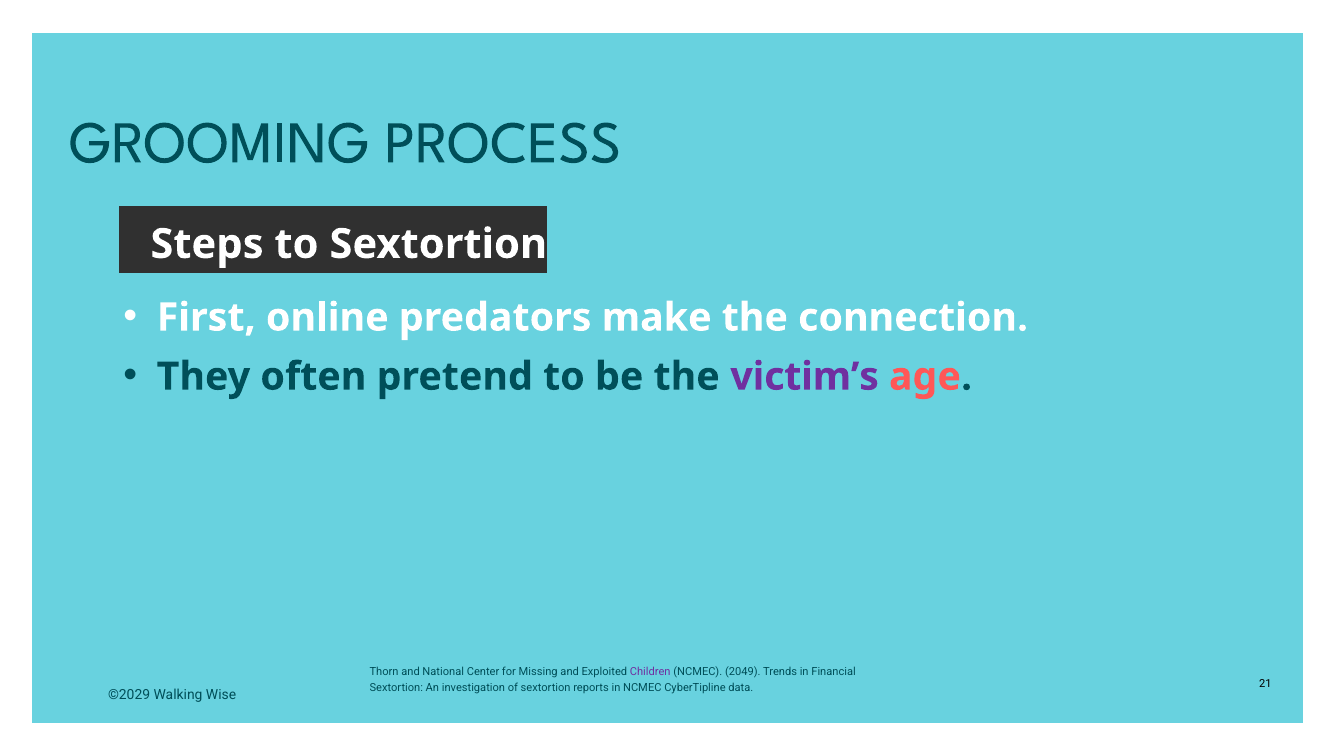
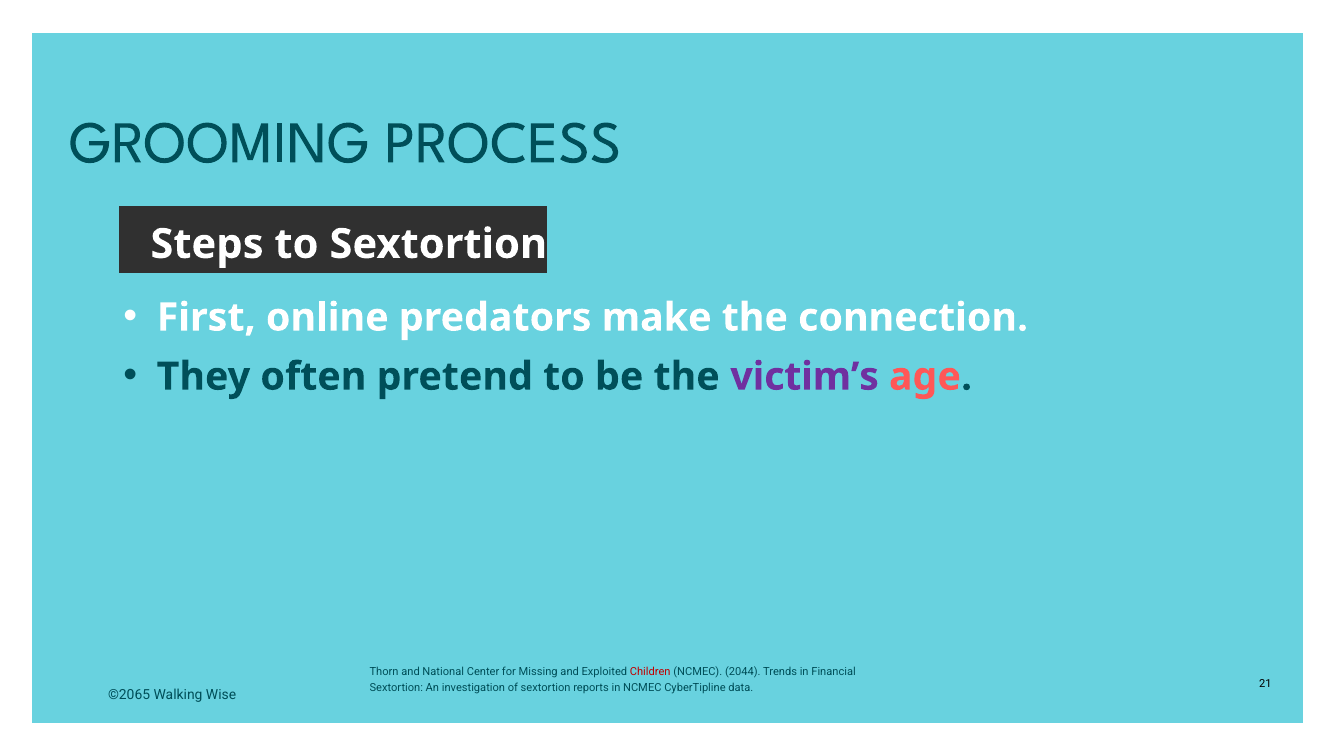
Children colour: purple -> red (650, 672)
2049: 2049 -> 2044 (743, 672)
©2029: ©2029 -> ©2065 (129, 695)
